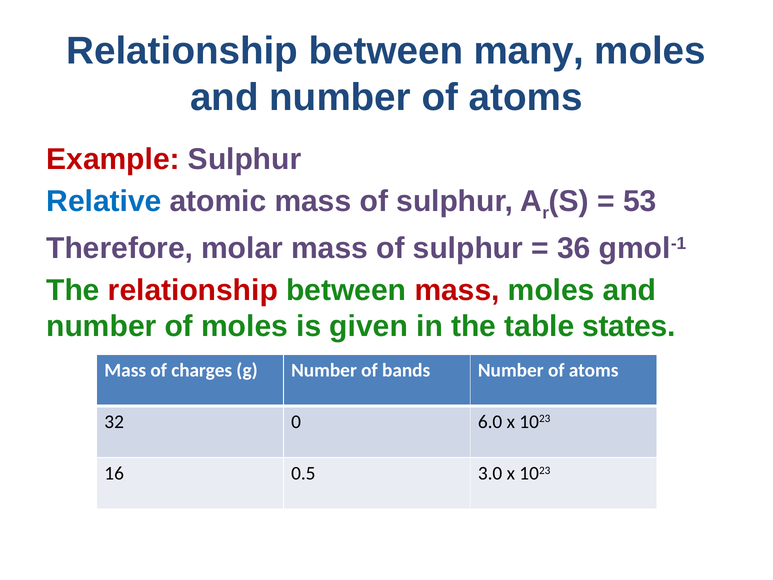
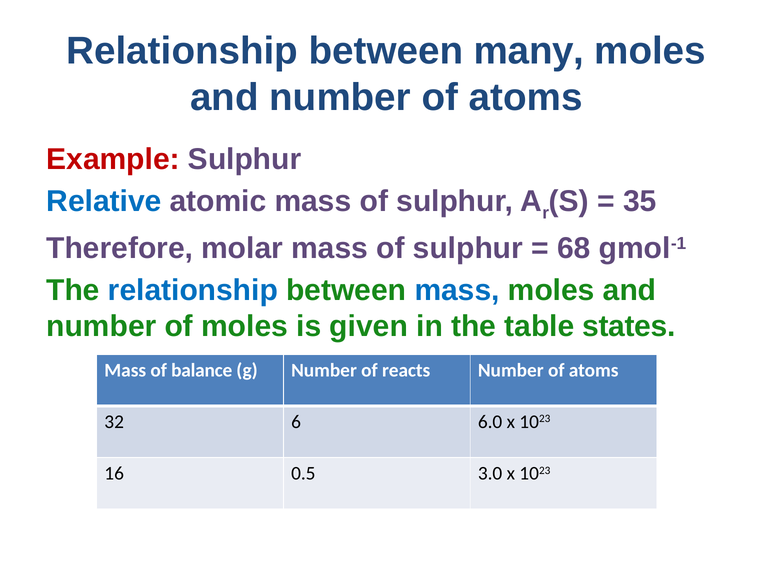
53: 53 -> 35 (640, 201)
36: 36 -> 68 (574, 248)
relationship colour: red -> blue (193, 290)
mass colour: red -> blue (457, 290)
charges: charges -> balance (202, 370)
bands: bands -> reacts (406, 370)
0: 0 -> 6 (296, 422)
